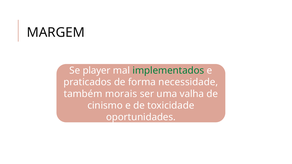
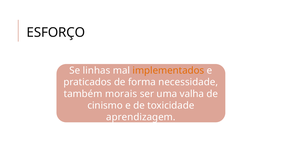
MARGEM: MARGEM -> ESFORÇO (56, 33)
player: player -> linhas (97, 71)
implementados colour: green -> orange (168, 71)
oportunidades: oportunidades -> aprendizagem (141, 117)
